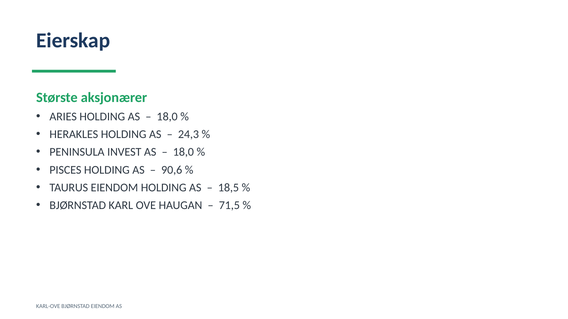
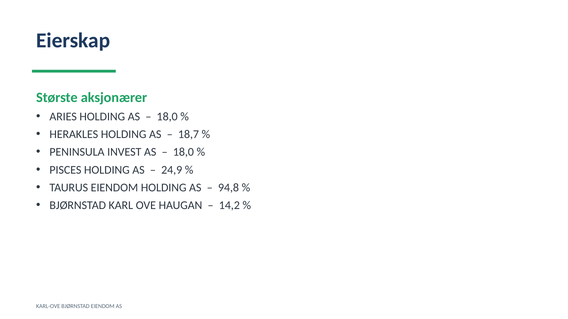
24,3: 24,3 -> 18,7 (188, 135)
90,6: 90,6 -> 24,9 (172, 170)
18,5: 18,5 -> 94,8 (229, 188)
71,5: 71,5 -> 14,2 (229, 206)
